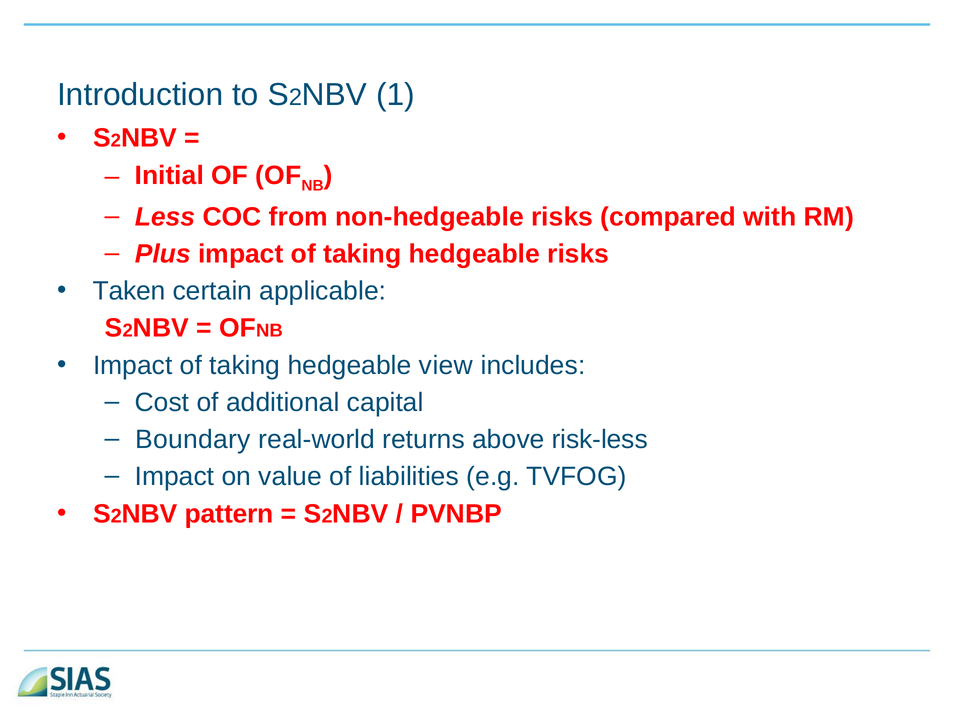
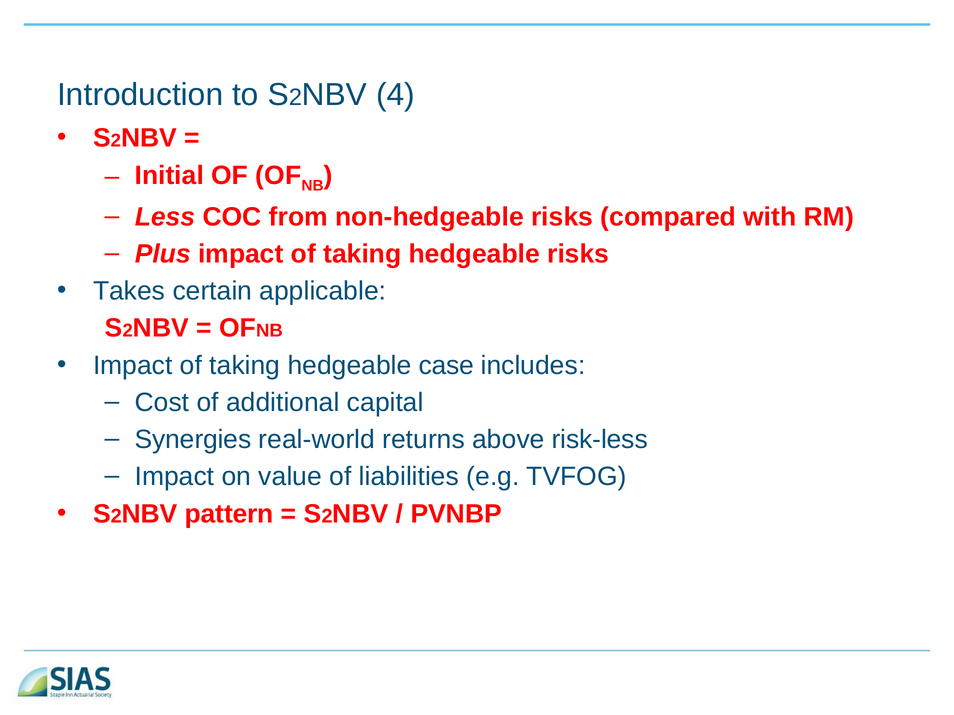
1: 1 -> 4 (395, 95)
Taken: Taken -> Takes (129, 291)
view: view -> case (446, 366)
Boundary: Boundary -> Synergies (193, 440)
